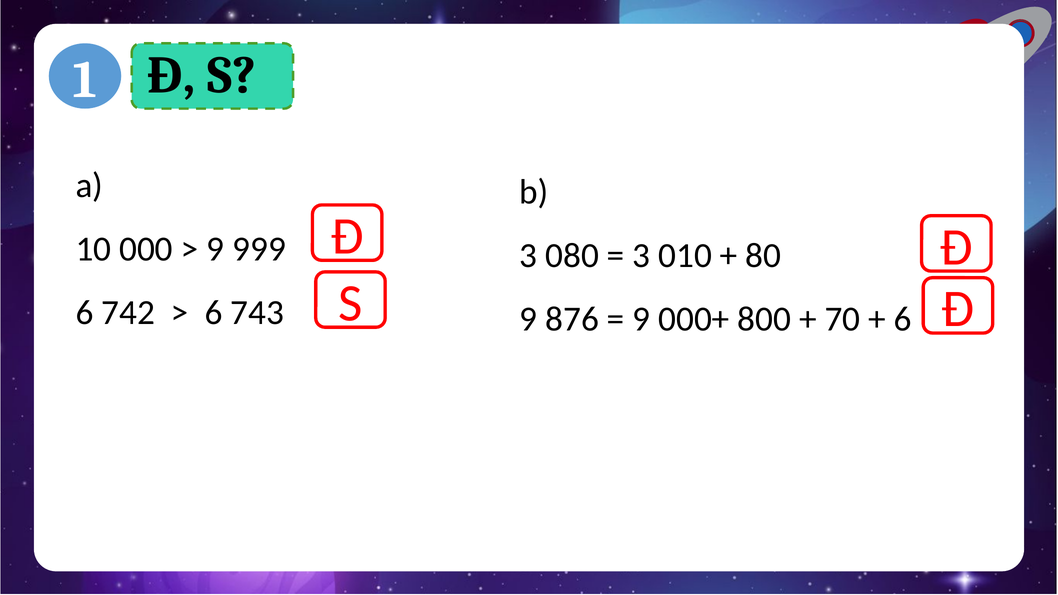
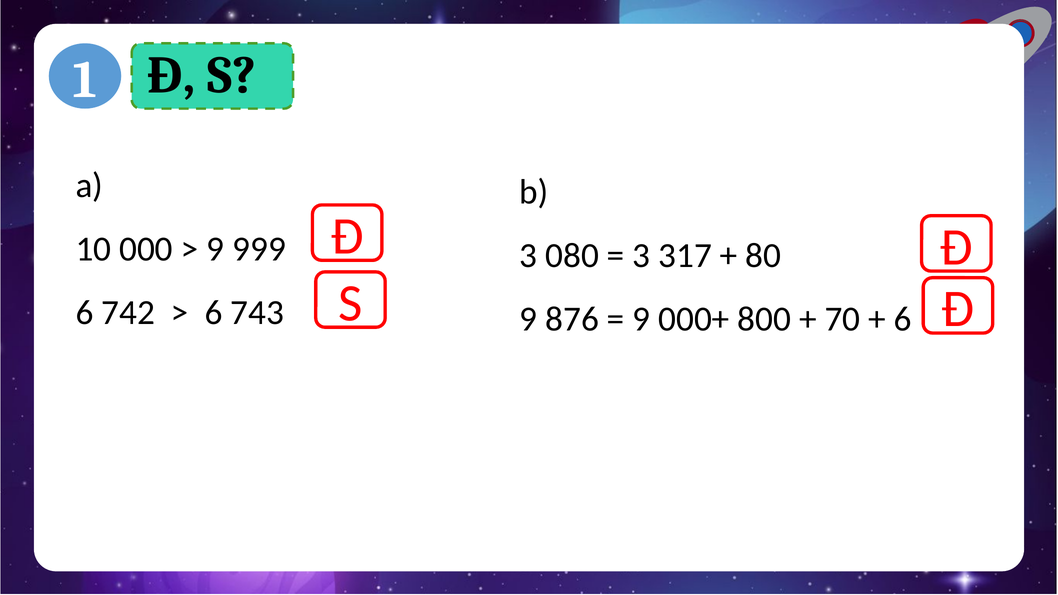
010: 010 -> 317 (685, 256)
